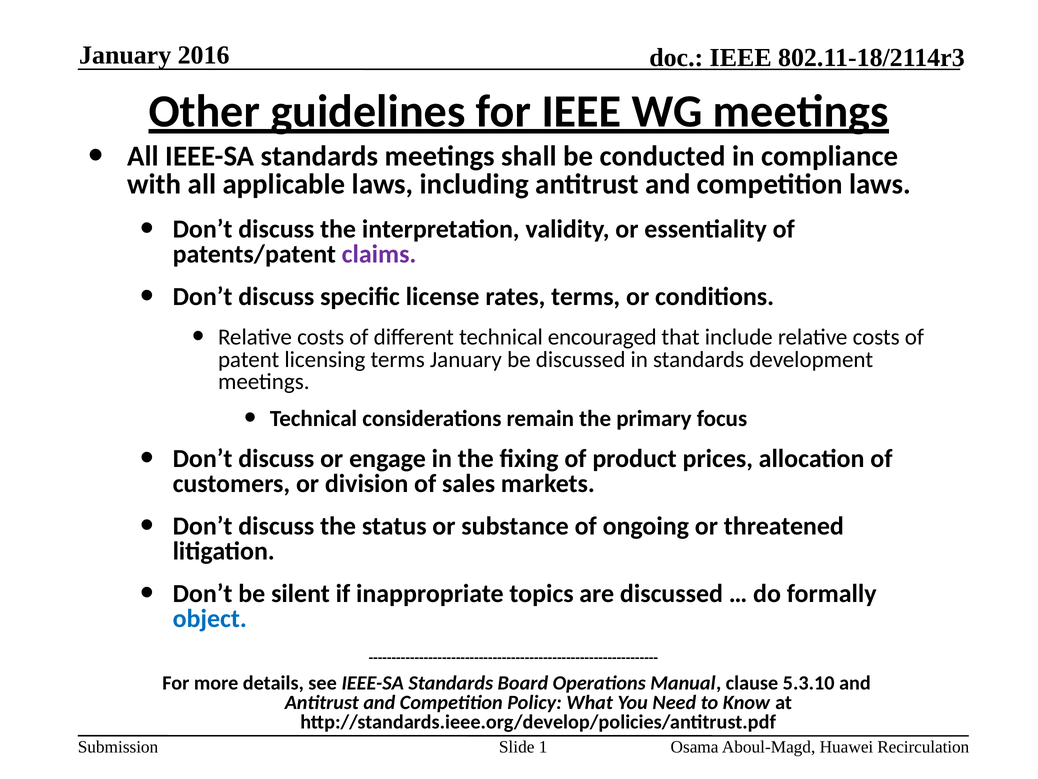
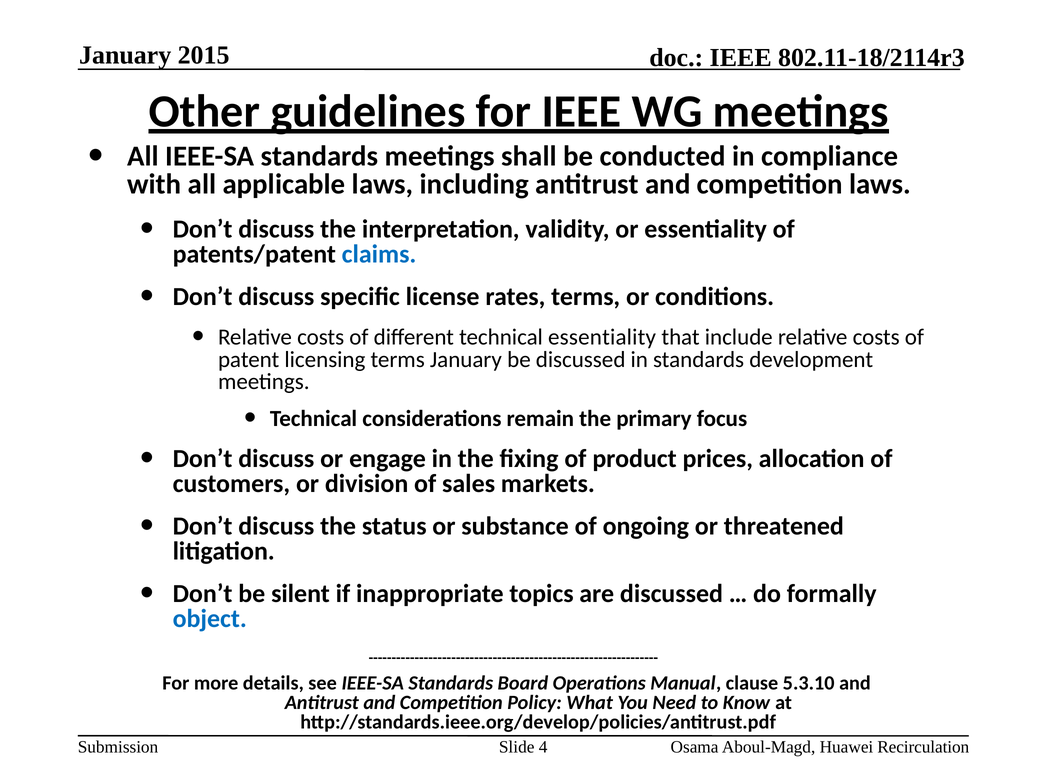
2016: 2016 -> 2015 (204, 55)
claims colour: purple -> blue (379, 254)
technical encouraged: encouraged -> essentiality (602, 337)
1: 1 -> 4 (543, 747)
